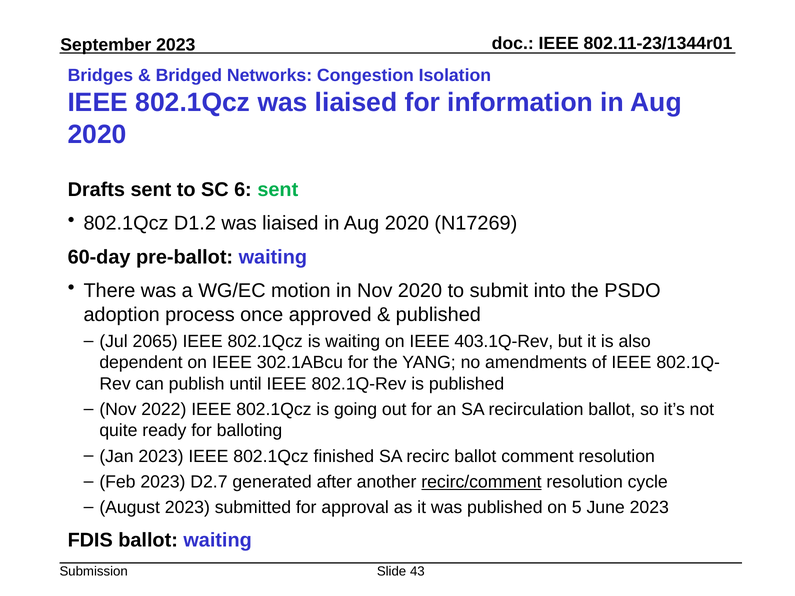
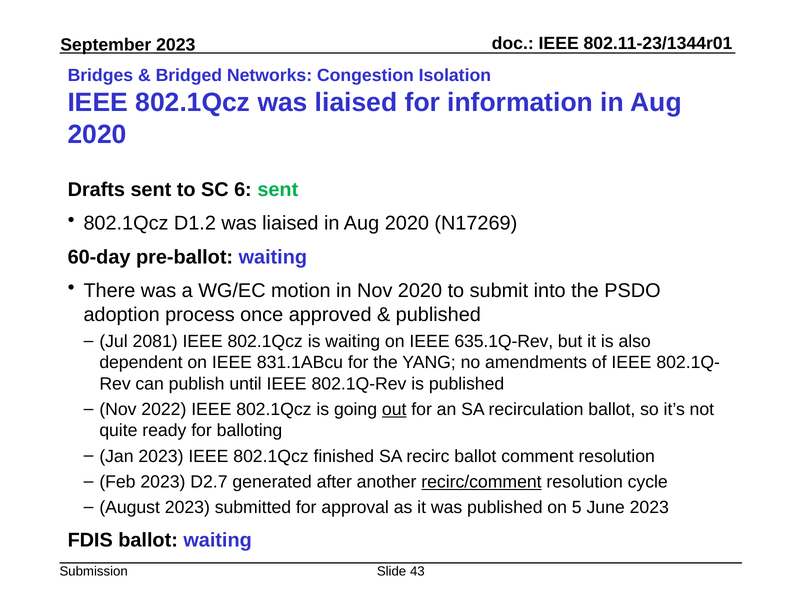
2065: 2065 -> 2081 (155, 342)
403.1Q-Rev: 403.1Q-Rev -> 635.1Q-Rev (504, 342)
302.1ABcu: 302.1ABcu -> 831.1ABcu (300, 363)
out underline: none -> present (394, 410)
